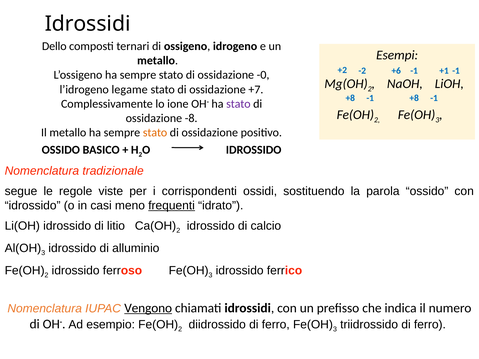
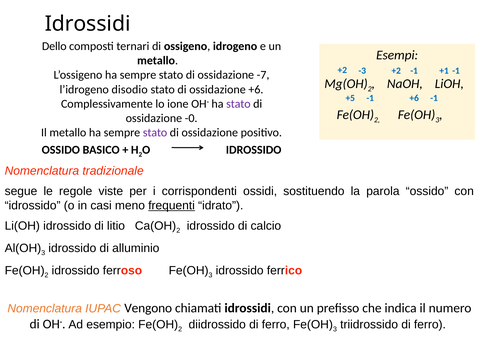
-2: -2 -> -3 (362, 71)
+6: +6 -> +2 (396, 71)
-0: -0 -> -7 (263, 75)
legame: legame -> disodio (130, 89)
ossidazione +7: +7 -> +6 (256, 89)
+8: +8 -> +5 (350, 98)
+8: +8 -> +6 (414, 98)
-8: -8 -> -0 (191, 118)
stato colour: orange -> purple (155, 133)
Vengono underline: present -> none (148, 308)
